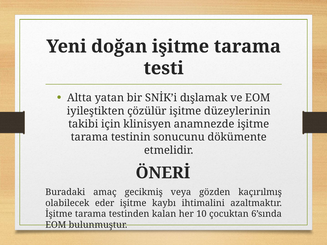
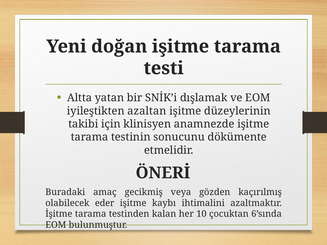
çözülür: çözülür -> azaltan (147, 111)
